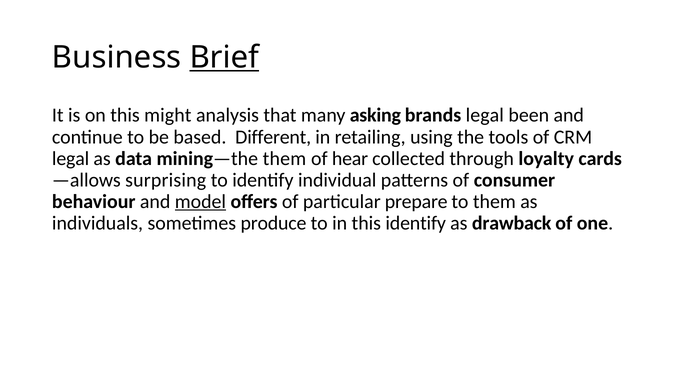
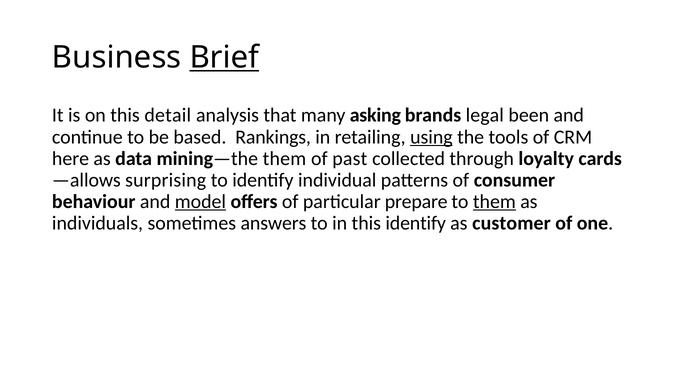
might: might -> detail (168, 115)
Different: Different -> Rankings (273, 137)
using underline: none -> present (431, 137)
legal: legal -> here (71, 158)
hear: hear -> past (350, 158)
them underline: none -> present (494, 201)
produce: produce -> answers (273, 223)
drawback: drawback -> customer (511, 223)
